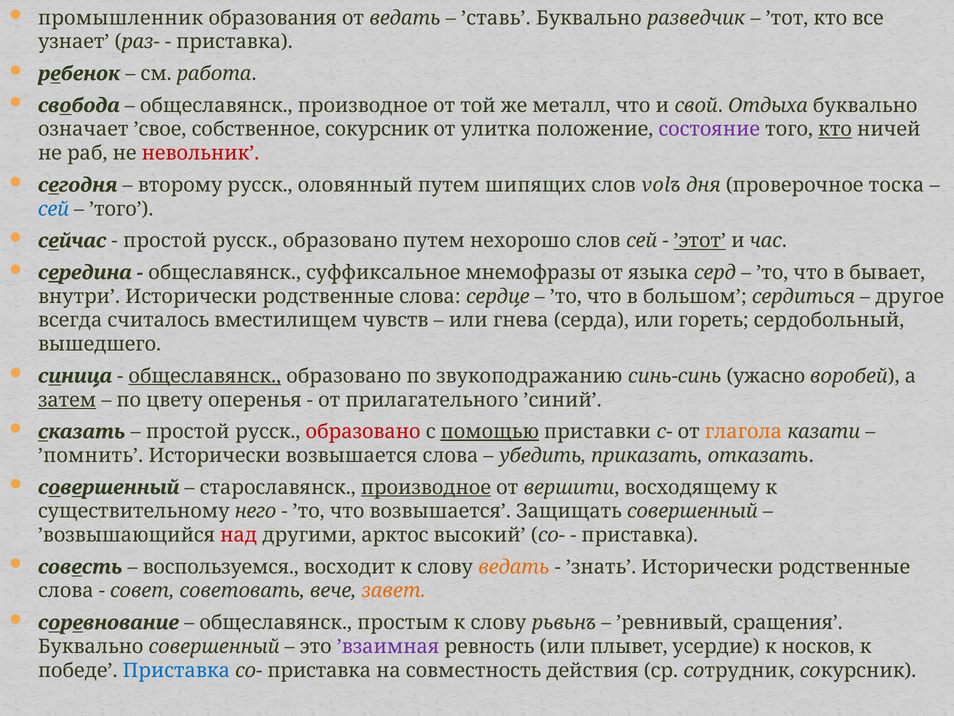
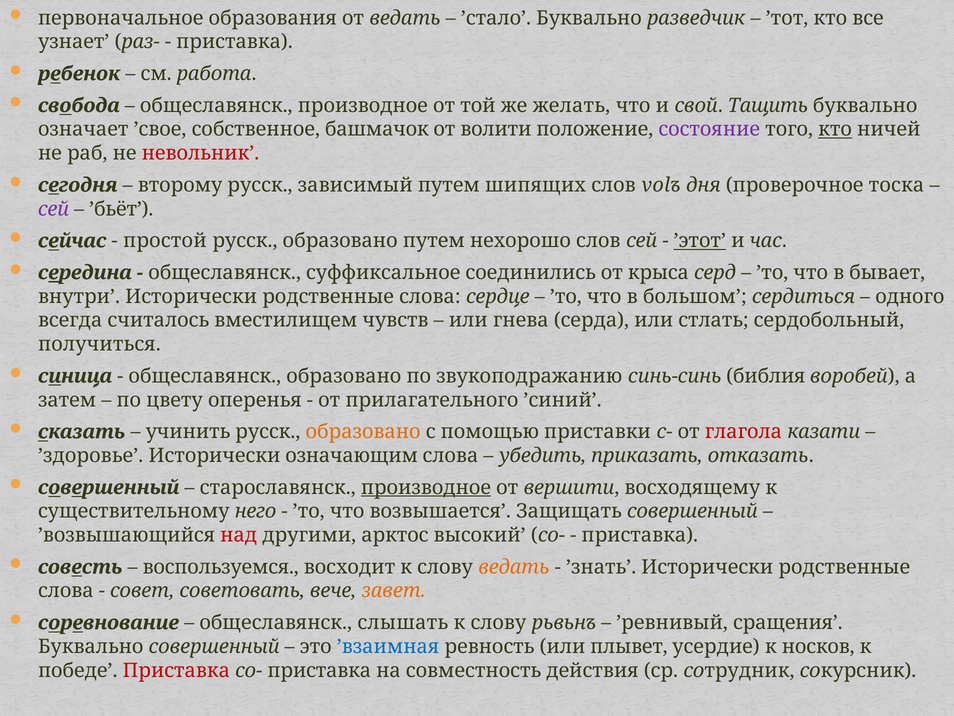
промышленник: промышленник -> первоначальное (121, 18)
’ставь: ’ставь -> ’стало (496, 18)
металл: металл -> желать (571, 105)
Отдыха: Отдыха -> Тащить (768, 105)
собственное сокурсник: сокурсник -> башмачок (377, 129)
улитка: улитка -> волити (496, 129)
оловянный: оловянный -> зависимый (355, 185)
сей colour: blue -> purple (54, 209)
’того: ’того -> ’бьёт (121, 209)
мнемофразы: мнемофразы -> соединились (531, 272)
языка: языка -> крыса (658, 272)
другое: другое -> одного (910, 296)
гореть: гореть -> стлать (713, 320)
вышедшего: вышедшего -> получиться (99, 344)
общеславянск underline: present -> none (205, 376)
ужасно: ужасно -> библия (766, 376)
затем underline: present -> none (67, 400)
простой: простой -> учинить (188, 431)
образовано colour: red -> orange (363, 431)
помощью underline: present -> none (490, 431)
глагола colour: orange -> red (743, 431)
’помнить: ’помнить -> ’здоровье (91, 455)
Исторически возвышается: возвышается -> означающим (352, 455)
простым: простым -> слышать (403, 622)
’взаимная colour: purple -> blue (388, 646)
Приставка colour: blue -> red (176, 670)
